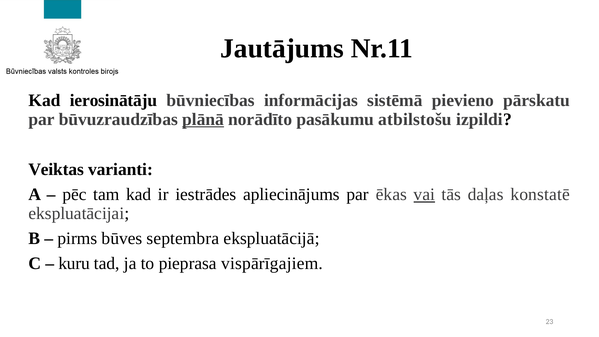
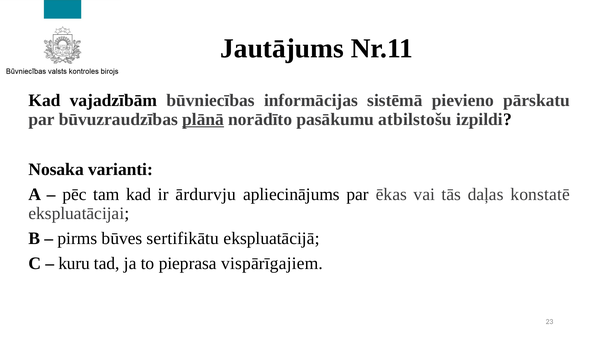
ierosinātāju: ierosinātāju -> vajadzībām (113, 100)
Veiktas: Veiktas -> Nosaka (56, 169)
iestrādes: iestrādes -> ārdurvju (206, 194)
vai underline: present -> none (424, 194)
septembra: septembra -> sertifikātu (183, 238)
